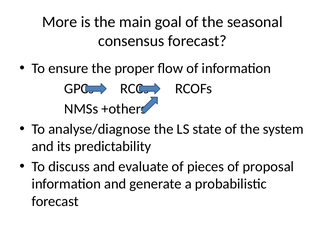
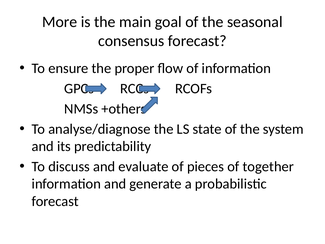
proposal: proposal -> together (268, 166)
